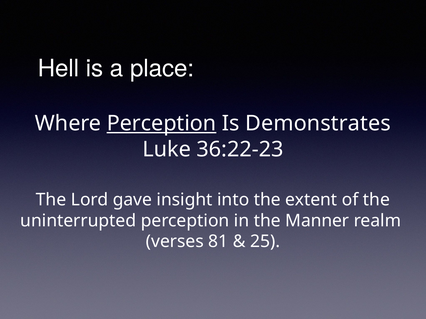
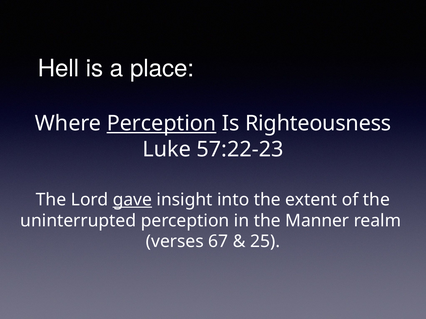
Demonstrates: Demonstrates -> Righteousness (318, 124)
36:22-23: 36:22-23 -> 57:22-23 (240, 150)
gave underline: none -> present (132, 200)
81: 81 -> 67 (218, 242)
